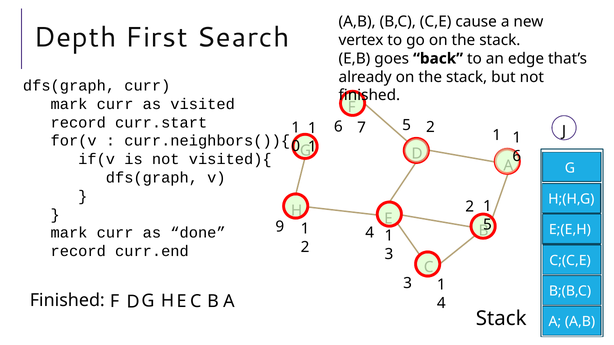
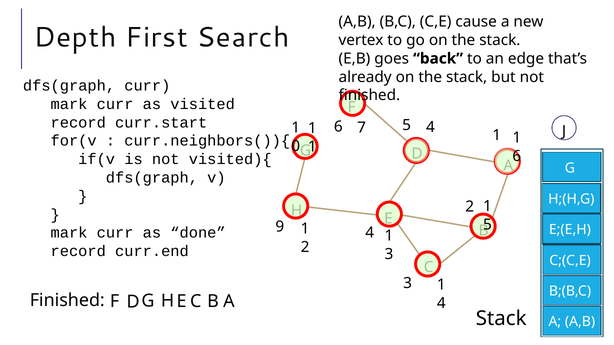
7 2: 2 -> 4 (430, 127)
